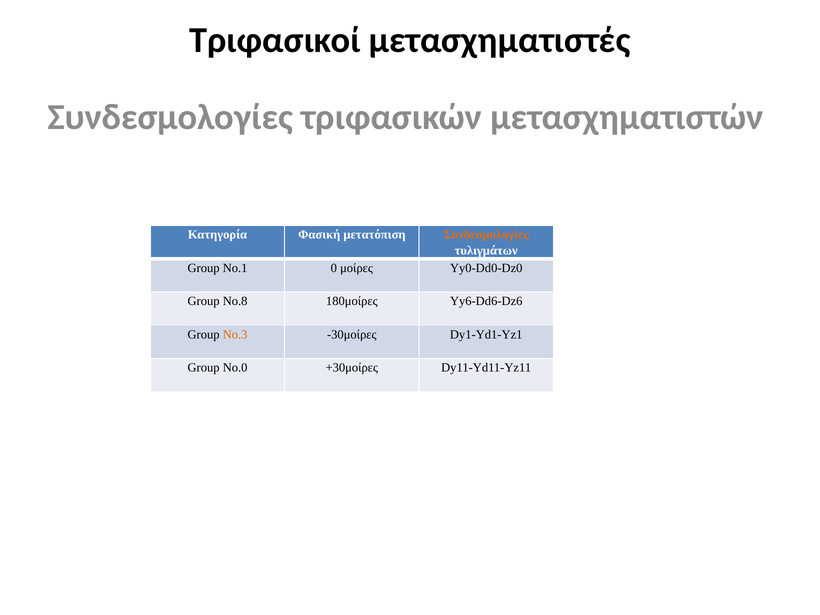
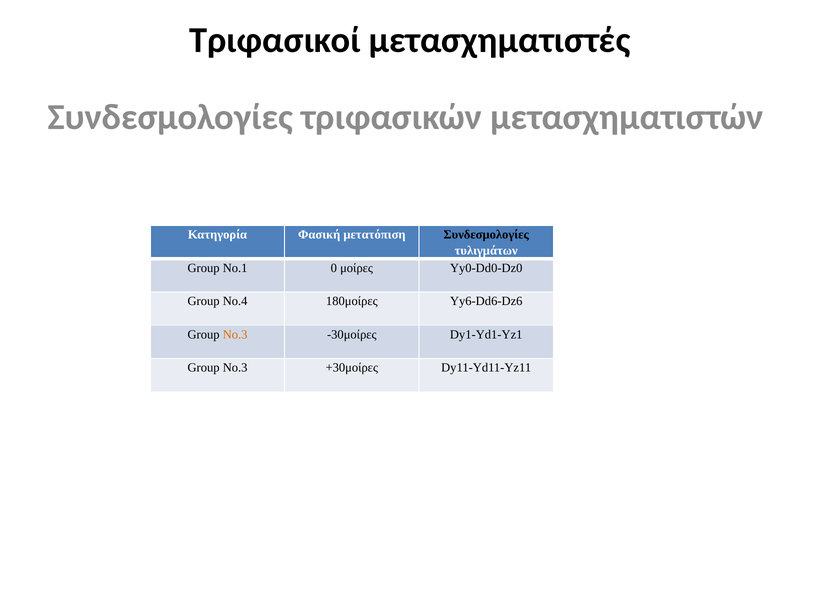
Συνδεσμολογίες colour: orange -> black (486, 235)
No.8: No.8 -> No.4 (235, 301)
No.0: No.0 -> No.3 (235, 368)
